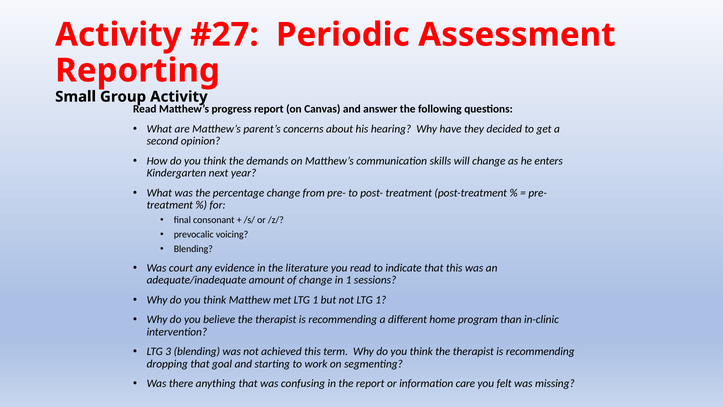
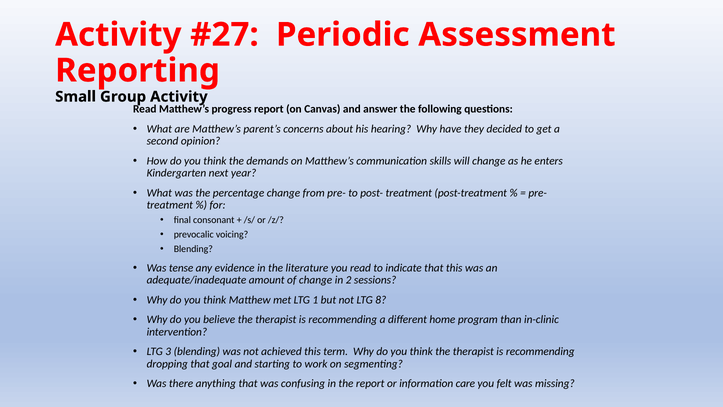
court: court -> tense (181, 268)
in 1: 1 -> 2 (349, 280)
not LTG 1: 1 -> 8 (381, 300)
